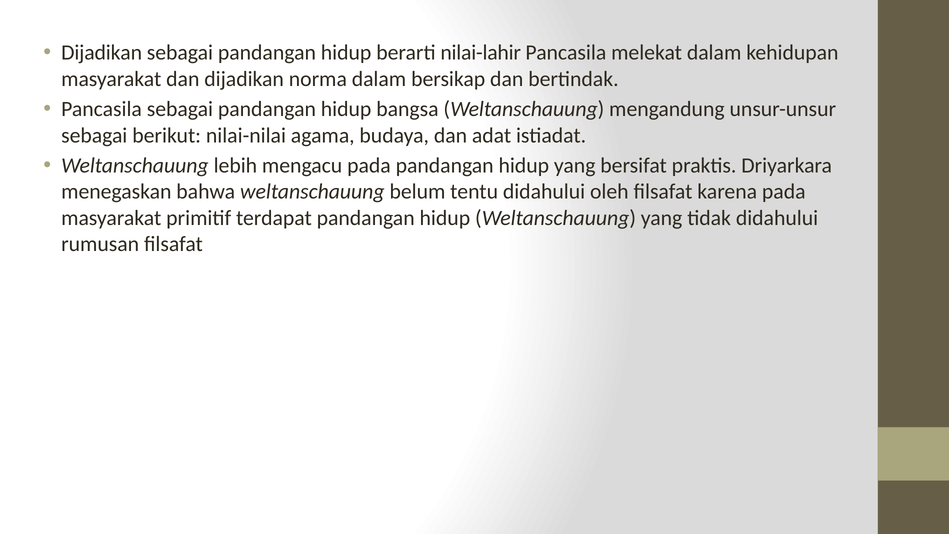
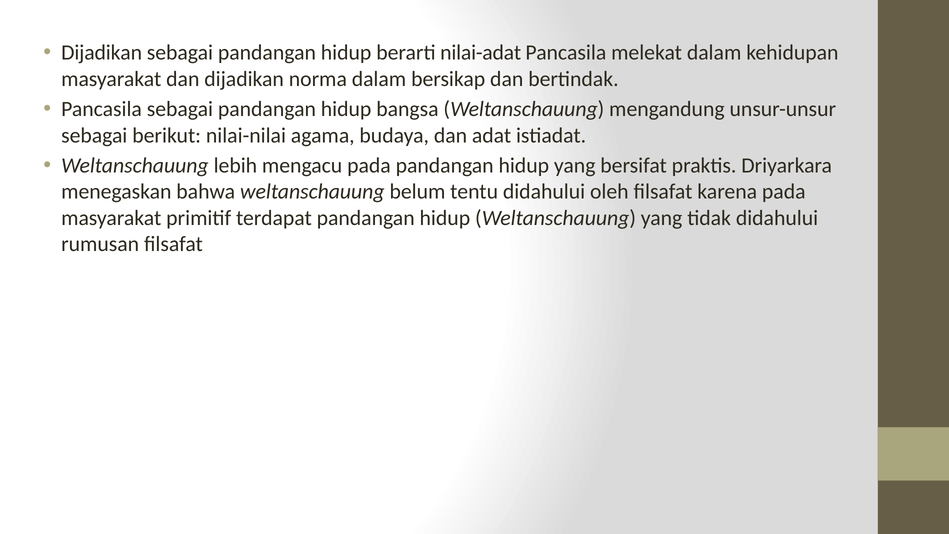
nilai-lahir: nilai-lahir -> nilai-adat (481, 53)
